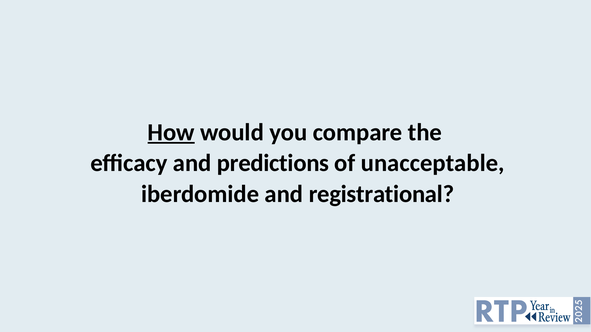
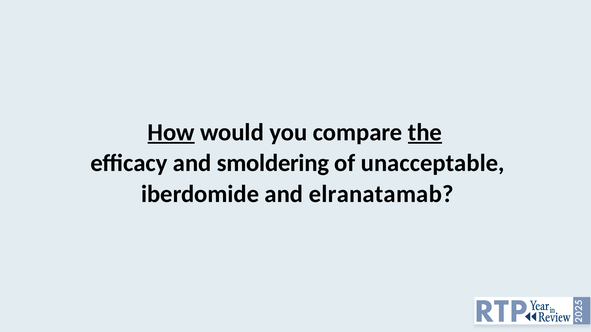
the underline: none -> present (425, 132)
predictions: predictions -> smoldering (273, 163)
registrational: registrational -> elranatamab (381, 194)
